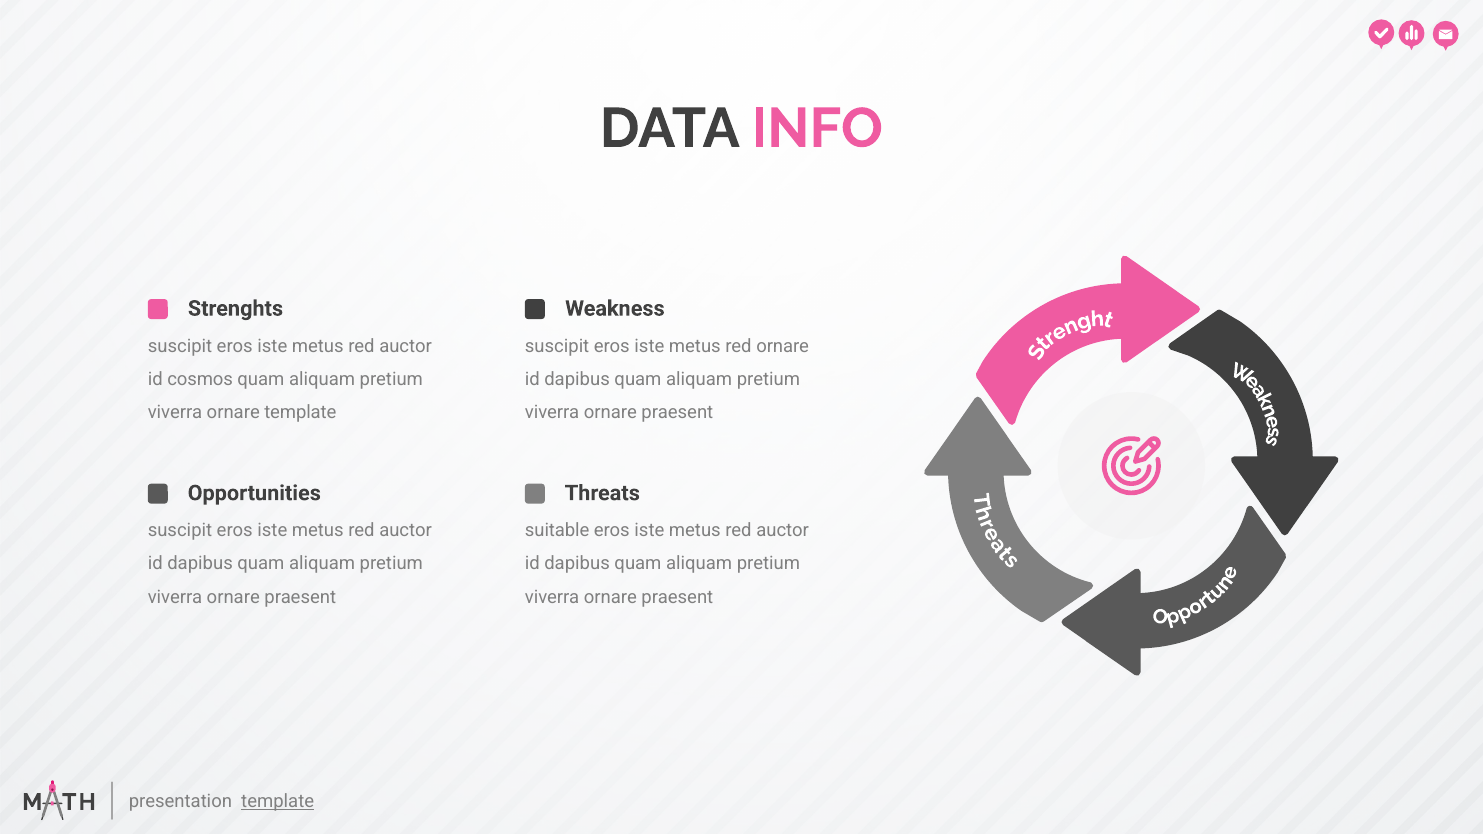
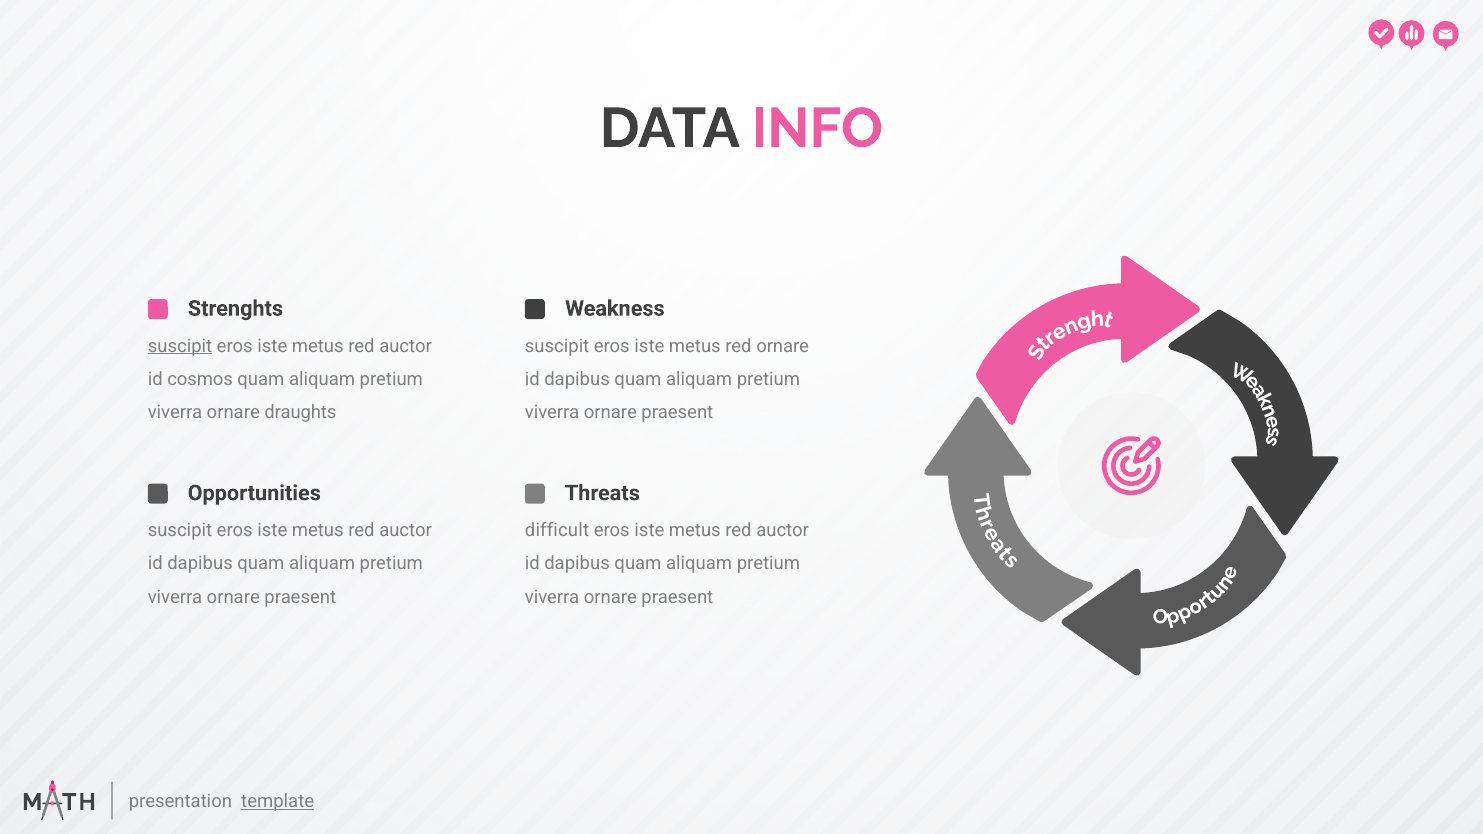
suscipit underline: none -> present (180, 346)
ornare template: template -> draughts (300, 413)
suitable: suitable -> difficult (557, 531)
